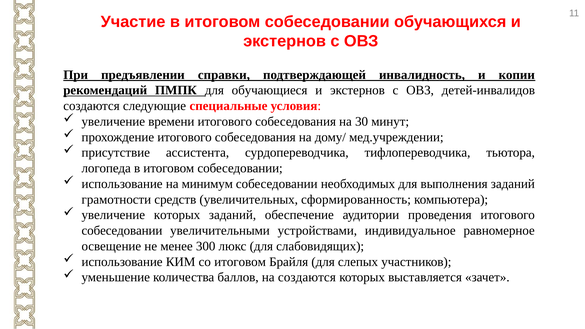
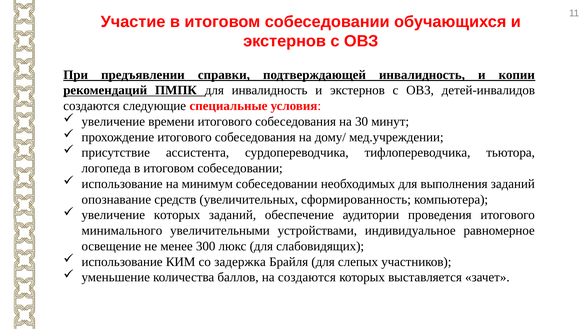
для обучающиеся: обучающиеся -> инвалидность (270, 90)
грамотности: грамотности -> опознавание (116, 199)
собеседовании: собеседовании -> минимального (122, 231)
со итоговом: итоговом -> задержка (240, 262)
